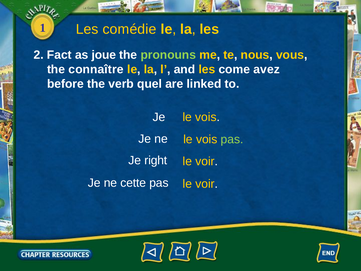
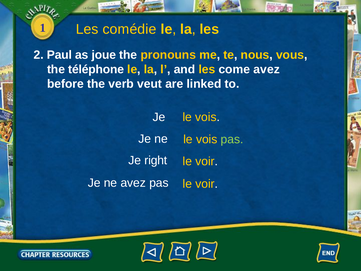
Fact: Fact -> Paul (59, 55)
pronouns colour: light green -> yellow (168, 55)
connaître: connaître -> téléphone (96, 69)
quel: quel -> veut (150, 84)
ne cette: cette -> avez (133, 183)
